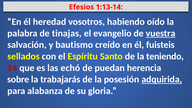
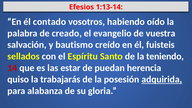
heredad: heredad -> contado (49, 22)
tinajas: tinajas -> creado (67, 33)
vuestra underline: present -> none (161, 33)
echó: echó -> estar (70, 68)
sobre: sobre -> quiso (18, 79)
